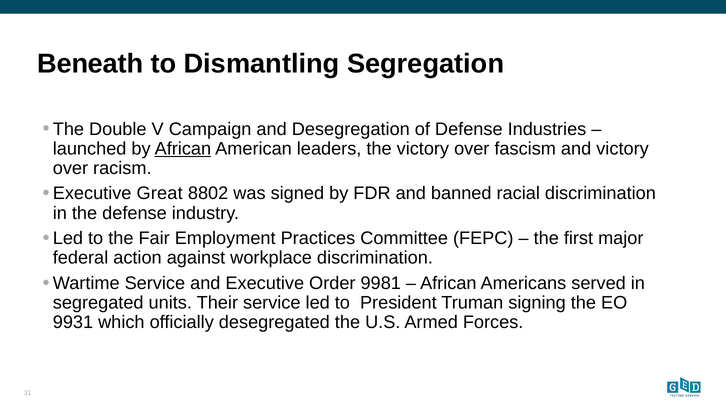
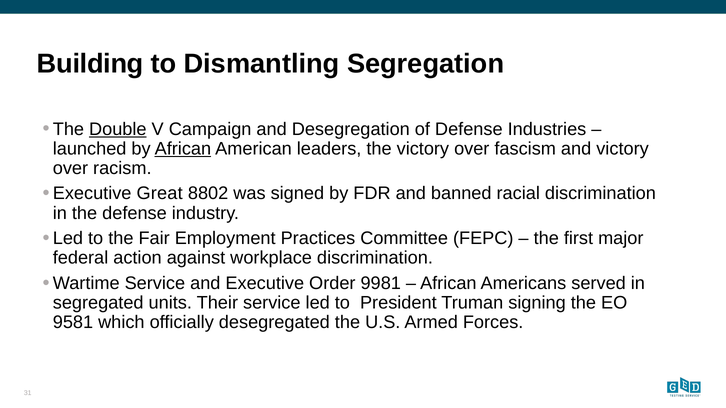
Beneath: Beneath -> Building (90, 64)
Double underline: none -> present (118, 129)
9931: 9931 -> 9581 (73, 323)
